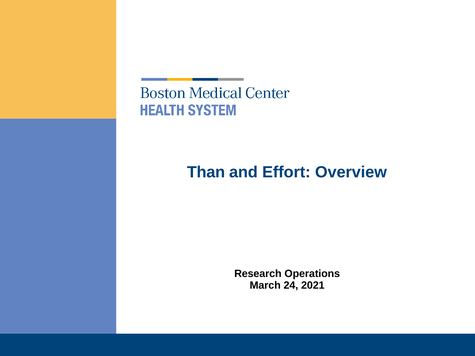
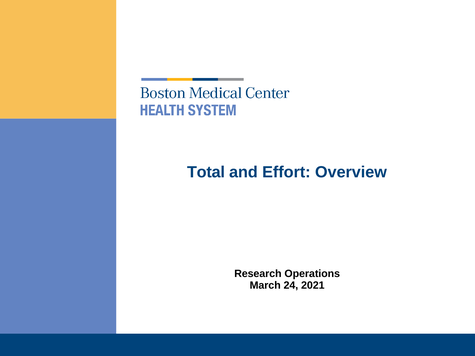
Than: Than -> Total (206, 172)
